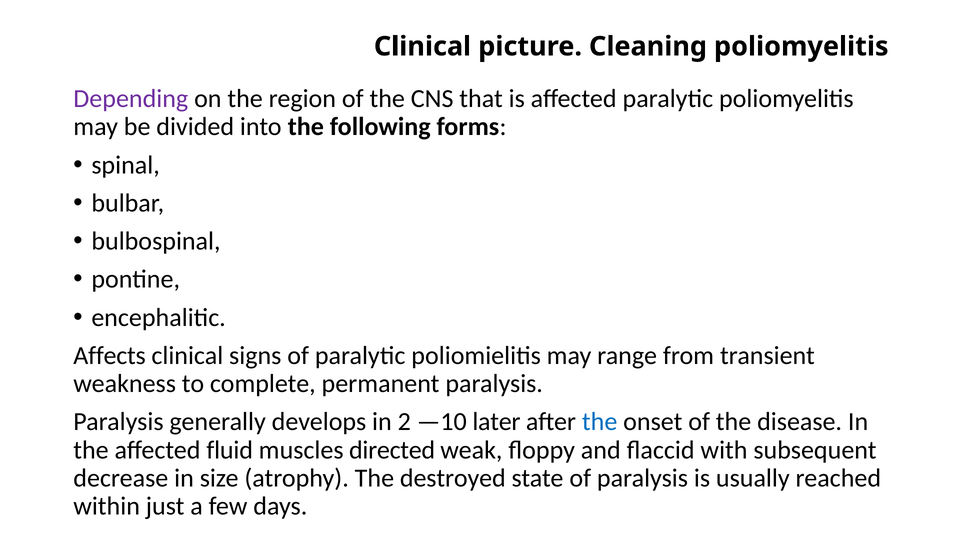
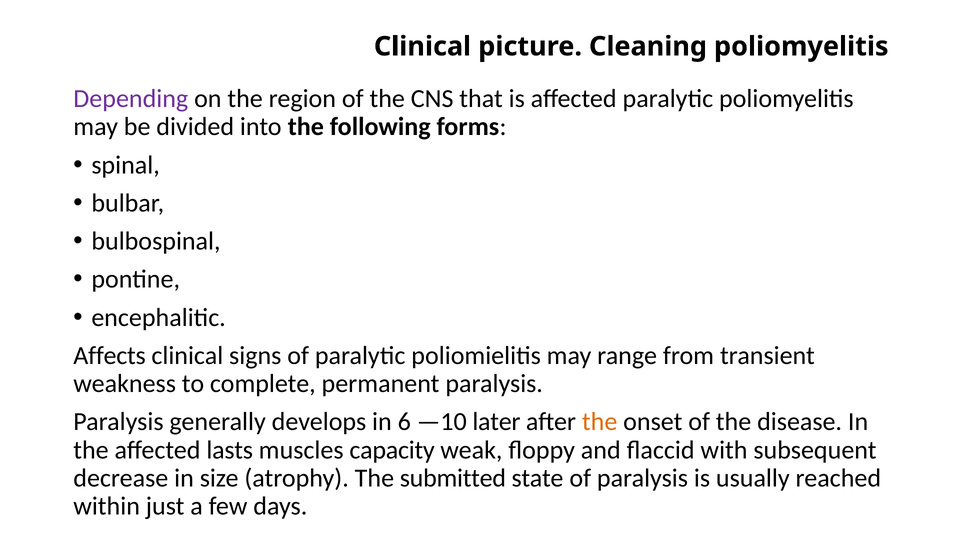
2: 2 -> 6 (404, 422)
the colour: blue -> orange (600, 422)
fluid: fluid -> lasts (230, 450)
directed: directed -> capacity (392, 450)
destroyed: destroyed -> submitted (453, 478)
